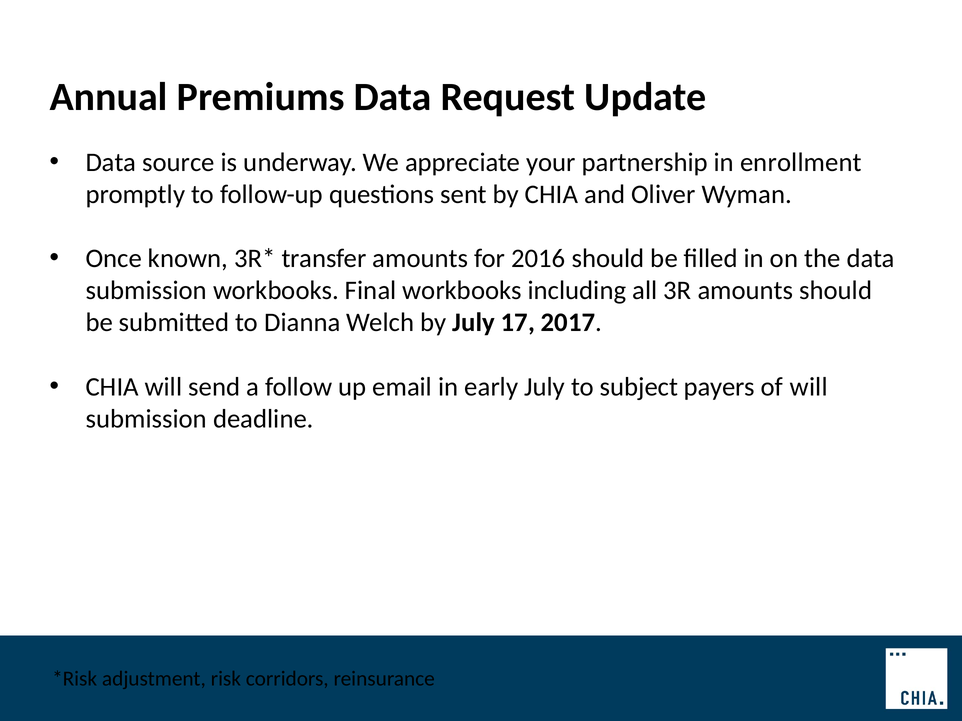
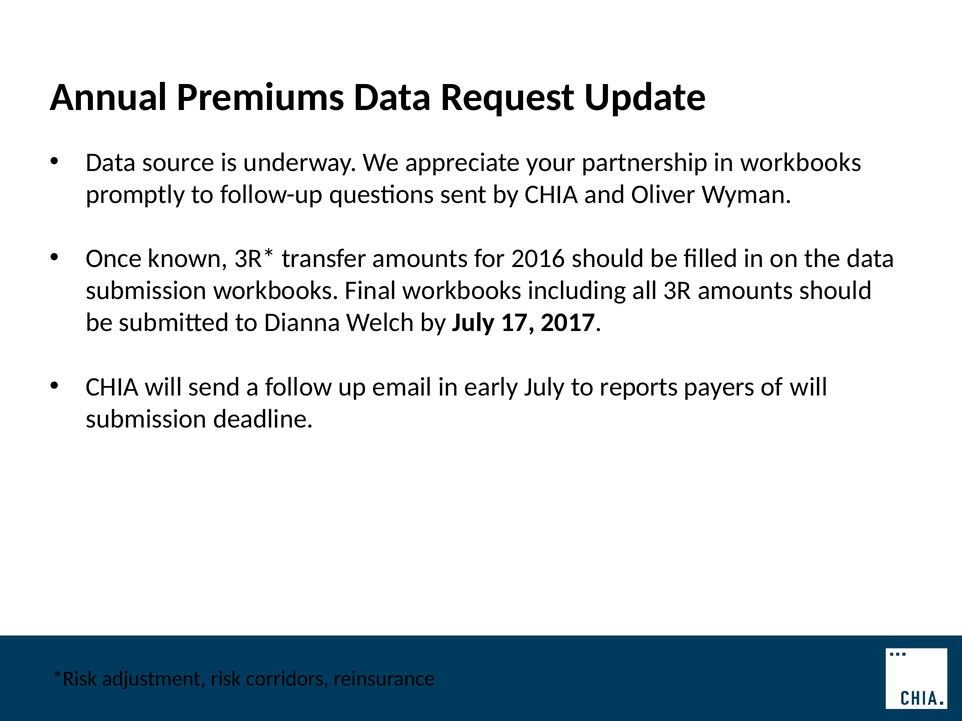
in enrollment: enrollment -> workbooks (801, 162)
subject: subject -> reports (639, 387)
